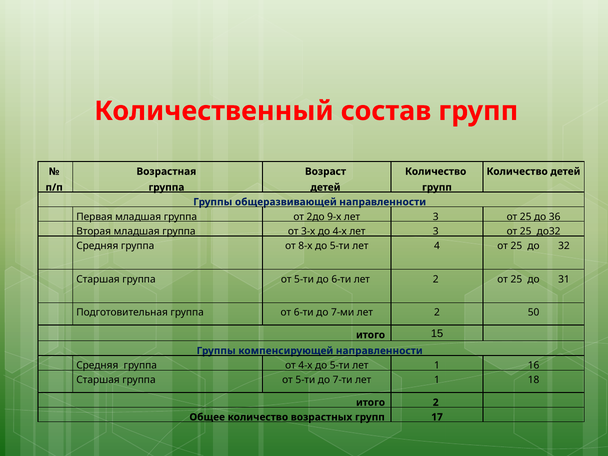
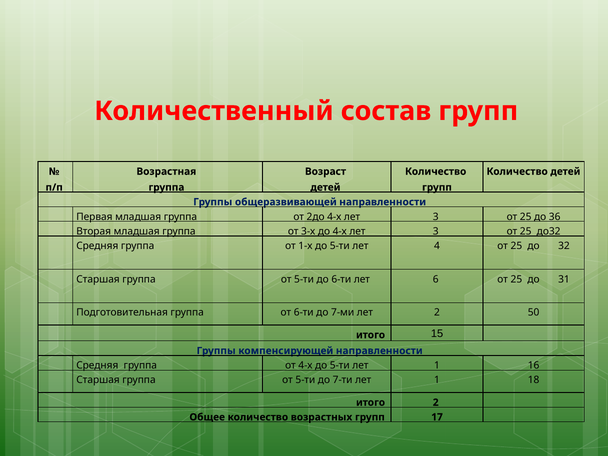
2до 9-х: 9-х -> 4-х (334, 217)
8-х: 8-х -> 1-х (305, 246)
6-ти лет 2: 2 -> 6 (436, 279)
